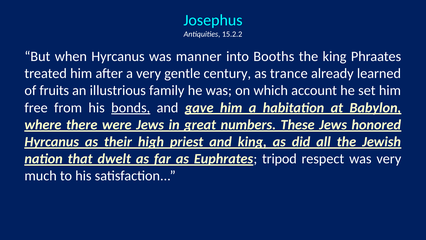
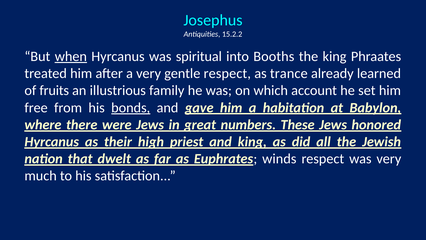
when underline: none -> present (71, 56)
manner: manner -> spiritual (199, 56)
gentle century: century -> respect (227, 73)
tripod: tripod -> winds (279, 159)
